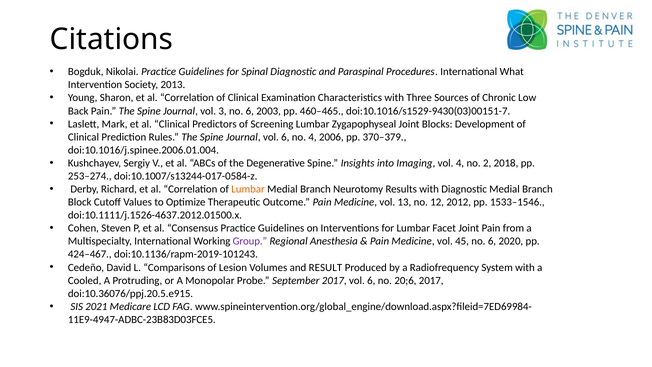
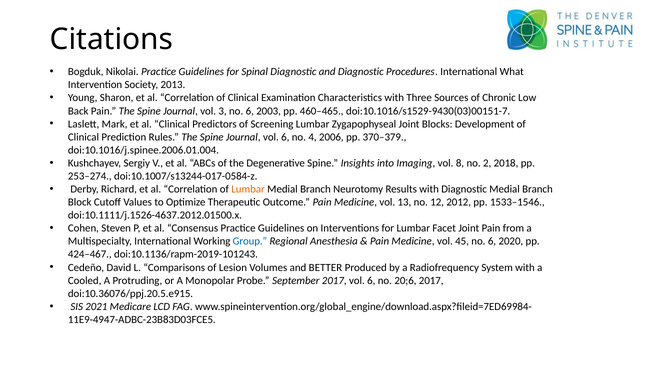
and Paraspinal: Paraspinal -> Diagnostic (361, 72)
vol 4: 4 -> 8 (460, 163)
Group colour: purple -> blue (250, 241)
RESULT: RESULT -> BETTER (325, 267)
